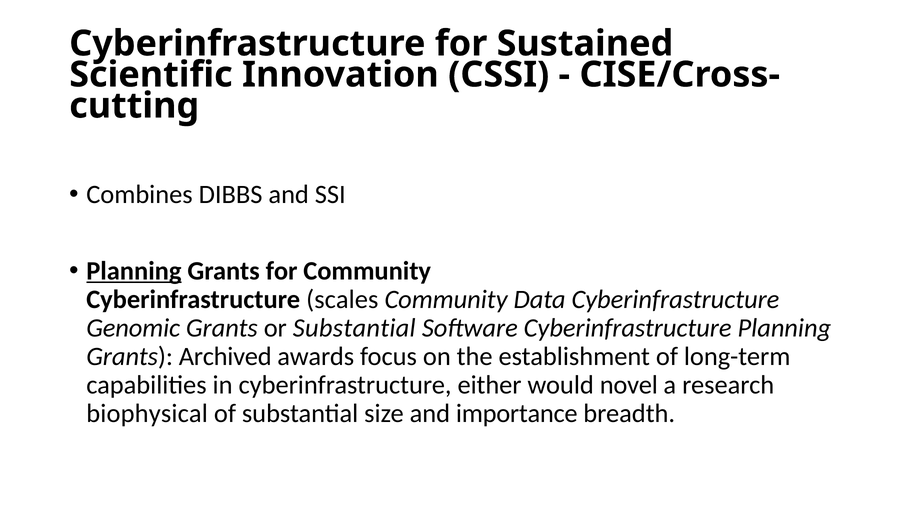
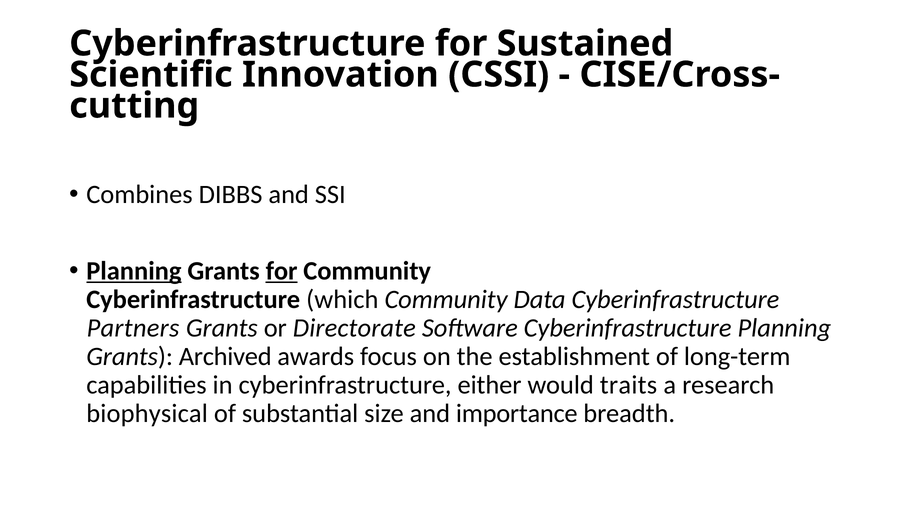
for underline: none -> present (282, 271)
scales: scales -> which (342, 299)
Genomic: Genomic -> Partners (133, 328)
or Substantial: Substantial -> Directorate (354, 328)
novel: novel -> traits (629, 385)
